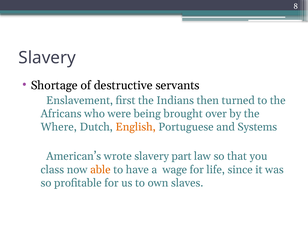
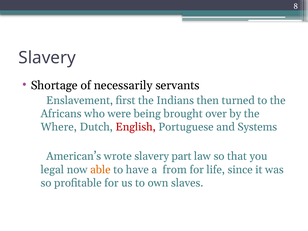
destructive: destructive -> necessarily (123, 85)
English colour: orange -> red (136, 127)
class: class -> legal (52, 170)
wage: wage -> from (175, 170)
